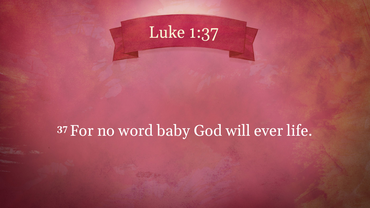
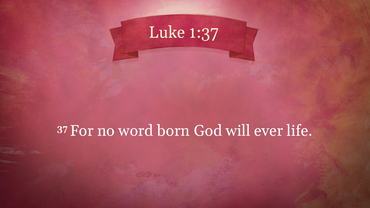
baby: baby -> born (173, 131)
